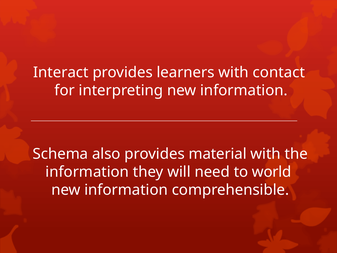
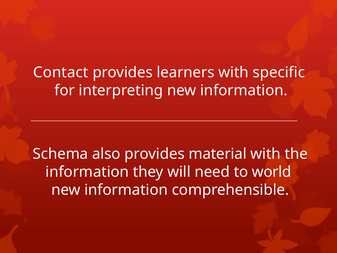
Interact: Interact -> Contact (61, 72)
contact: contact -> specific (279, 72)
